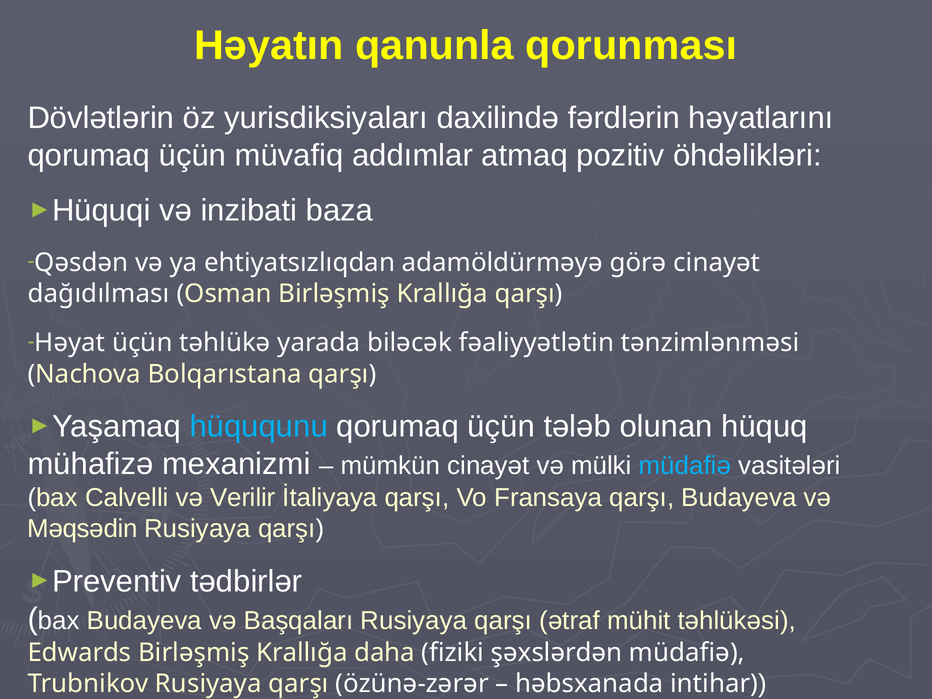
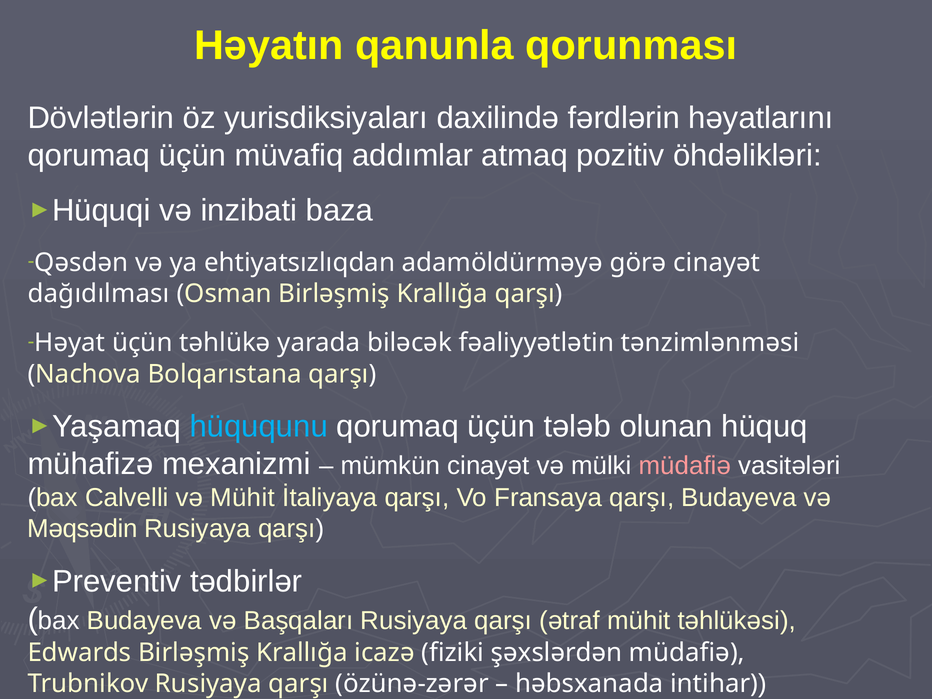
müdafiə colour: light blue -> pink (685, 466)
və Verilir: Verilir -> Mühit (243, 498)
daha: daha -> icazə (385, 653)
